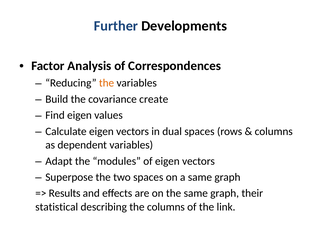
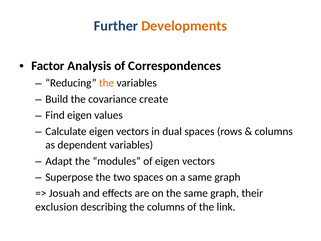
Developments colour: black -> orange (184, 26)
Results: Results -> Josuah (65, 193)
statistical: statistical -> exclusion (57, 207)
